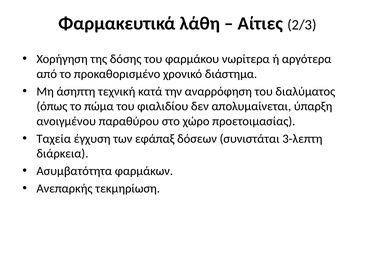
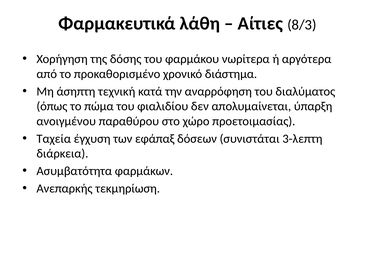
2/3: 2/3 -> 8/3 (302, 25)
